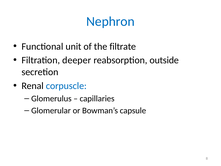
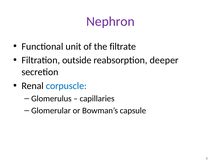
Nephron colour: blue -> purple (110, 21)
deeper: deeper -> outside (77, 60)
outside: outside -> deeper (164, 60)
